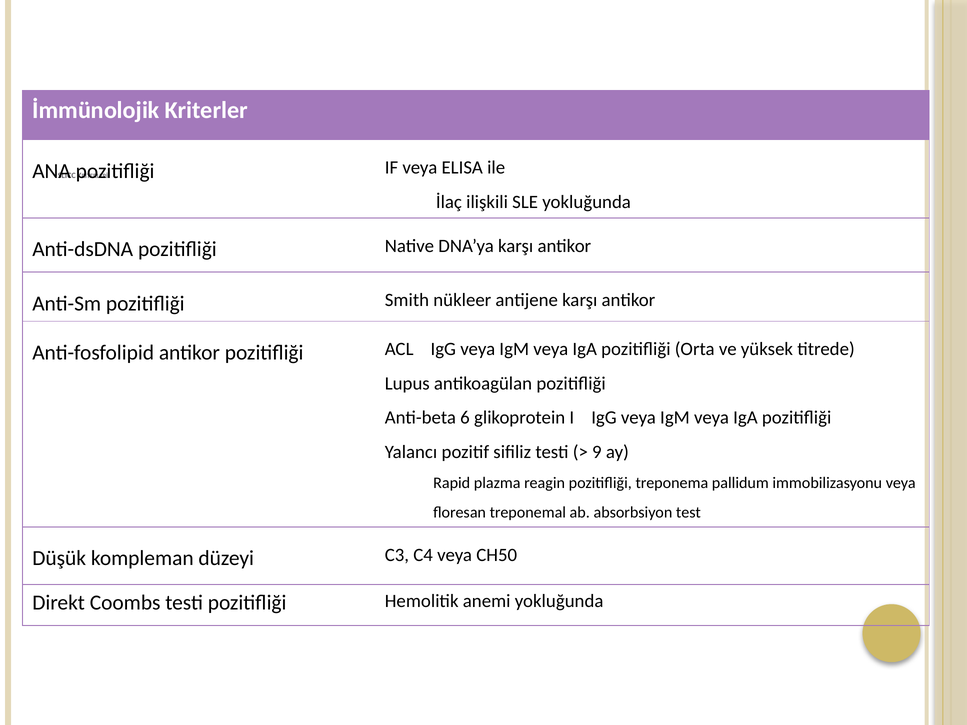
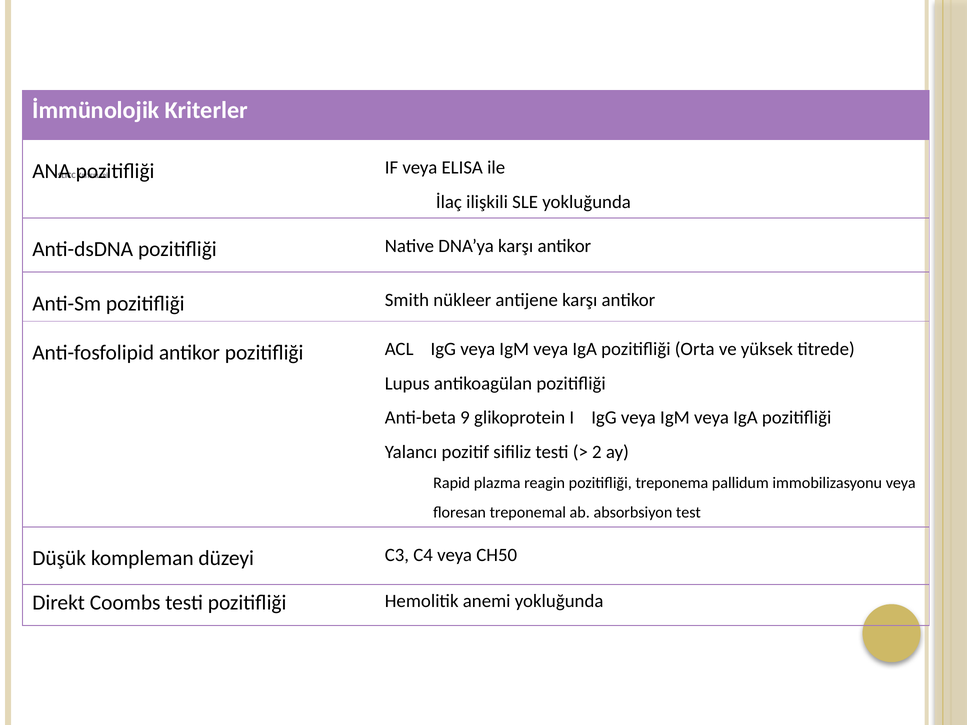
6: 6 -> 9 (465, 418)
9: 9 -> 2 (597, 452)
